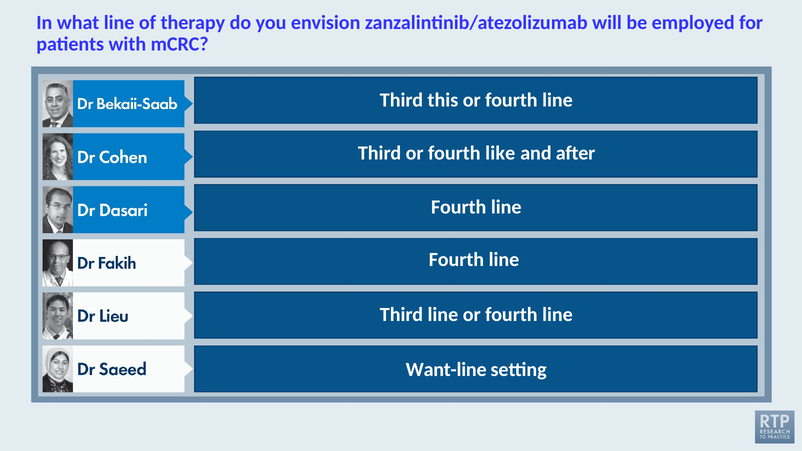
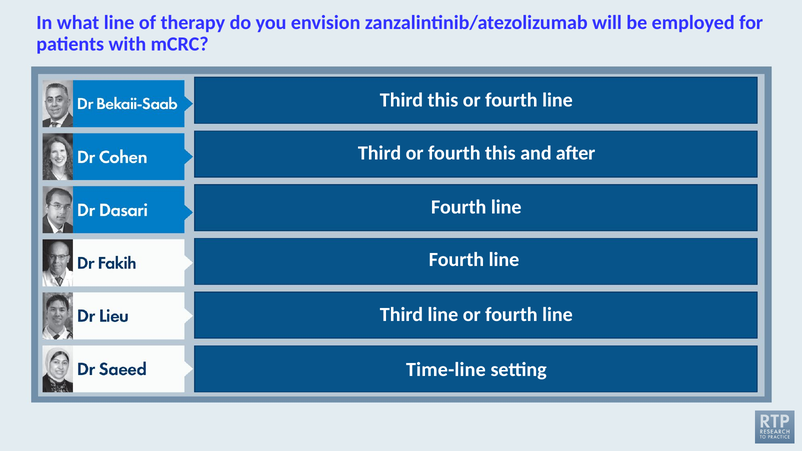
fourth like: like -> this (500, 153)
Want-line: Want-line -> Time-line (446, 370)
